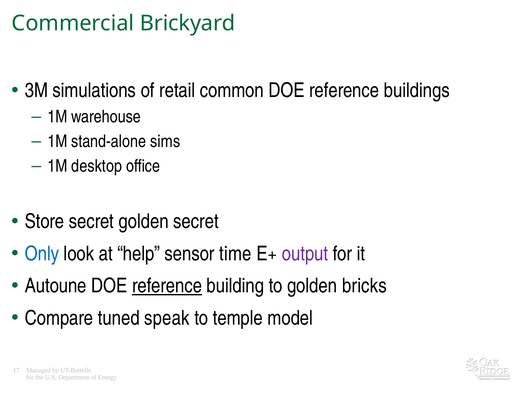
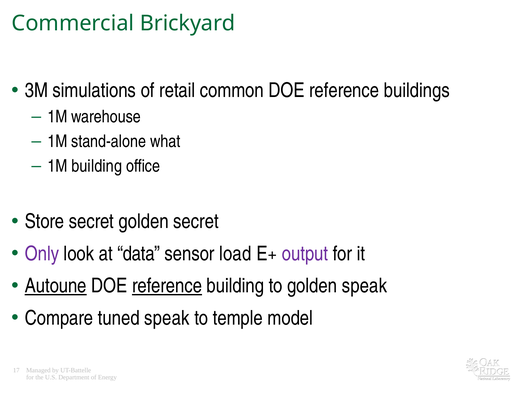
sims: sims -> what (165, 142)
1M desktop: desktop -> building (97, 166)
Only colour: blue -> purple (42, 254)
help: help -> data (139, 254)
time: time -> load (235, 254)
Autoune underline: none -> present (56, 286)
golden bricks: bricks -> speak (364, 286)
